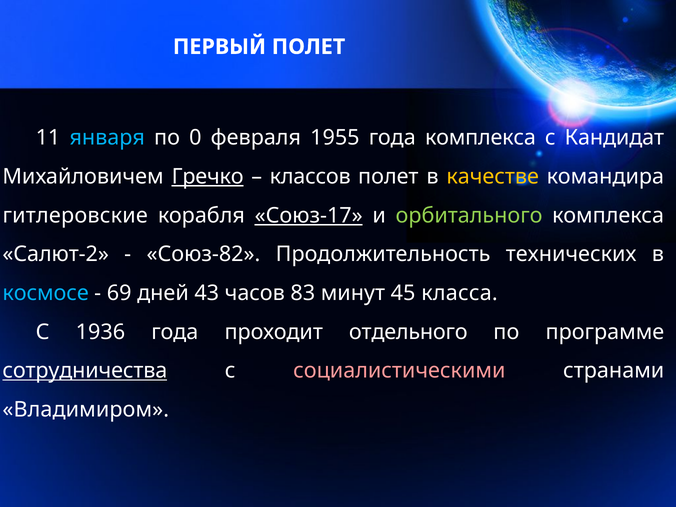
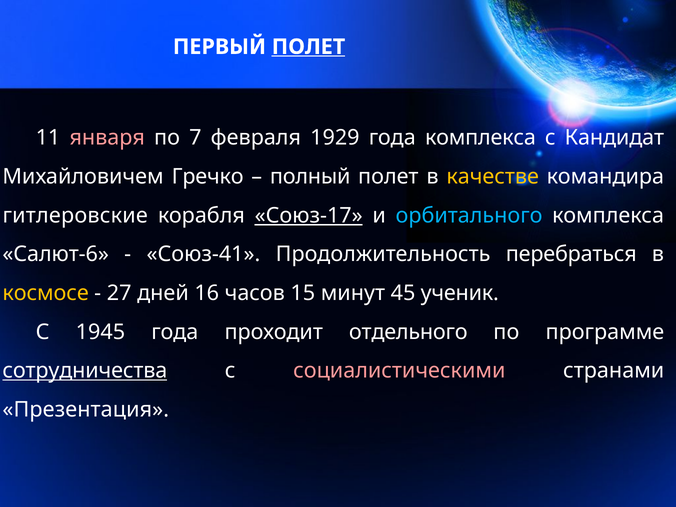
ПОЛЕТ underline: none -> present (308, 47)
января colour: light blue -> pink (107, 138)
0: 0 -> 7 (195, 138)
1955: 1955 -> 1929 (335, 138)
Гречко underline: present -> none (208, 177)
классов: классов -> полный (310, 177)
орбитального colour: light green -> light blue (469, 215)
Салют-2: Салют-2 -> Салют-6 (56, 254)
Союз-82: Союз-82 -> Союз-41 (203, 254)
технических: технических -> перебраться (571, 254)
космосе colour: light blue -> yellow (46, 293)
69: 69 -> 27 (119, 293)
43: 43 -> 16 (207, 293)
83: 83 -> 15 (303, 293)
класса: класса -> ученик (460, 293)
1936: 1936 -> 1945 (100, 332)
Владимиром: Владимиром -> Презентация (86, 410)
